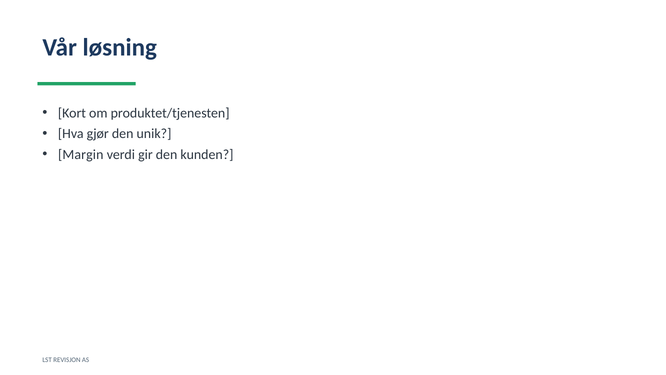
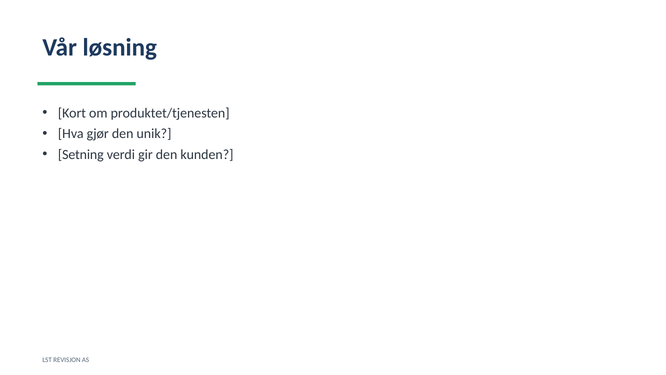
Margin: Margin -> Setning (81, 154)
